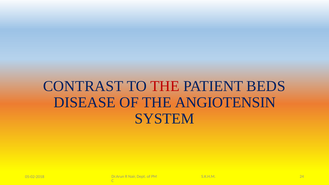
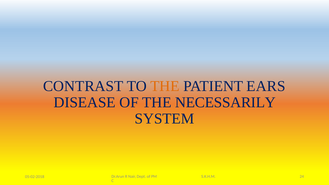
THE colour: red -> orange (165, 86)
BEDS: BEDS -> EARS (266, 86)
ANGIOTENSIN: ANGIOTENSIN -> NECESSARILY (225, 102)
